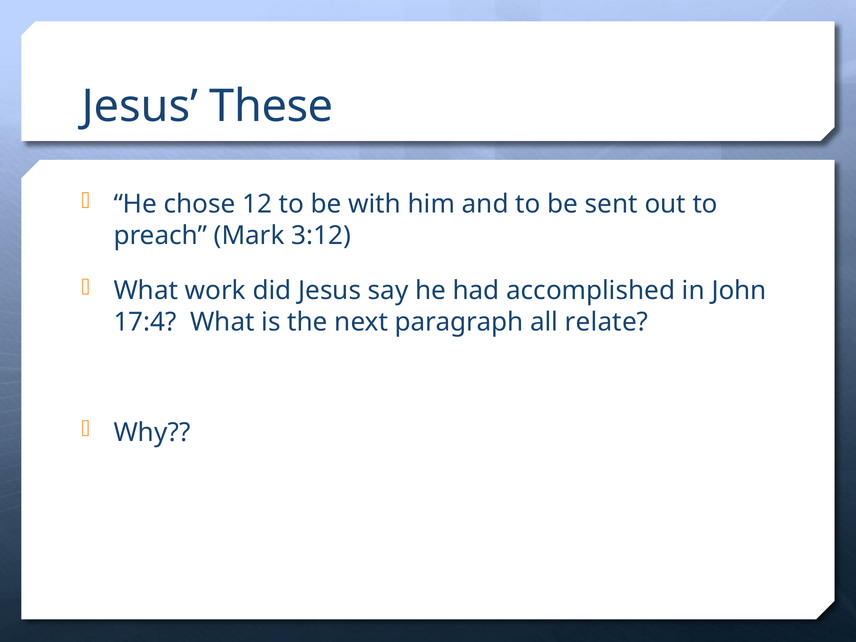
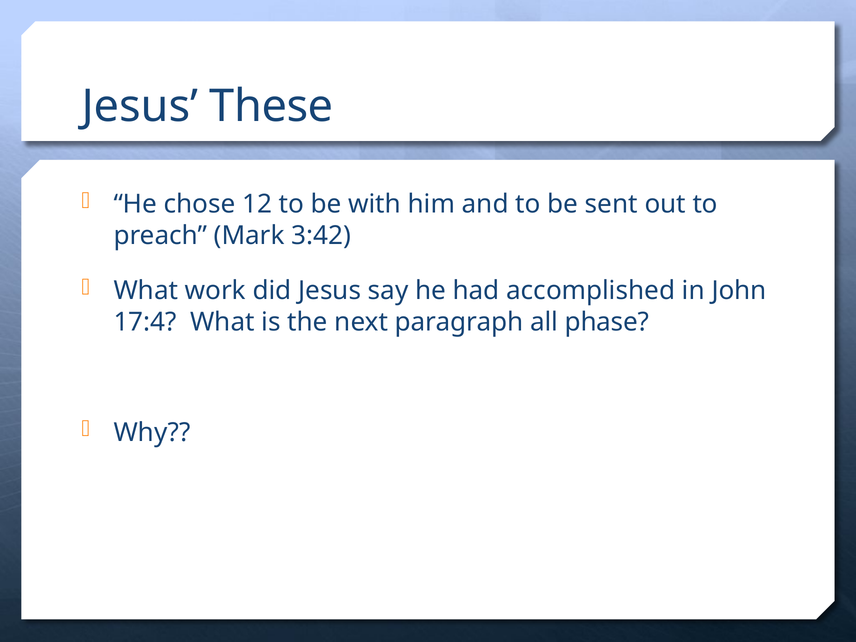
3:12: 3:12 -> 3:42 (321, 236)
relate: relate -> phase (607, 322)
